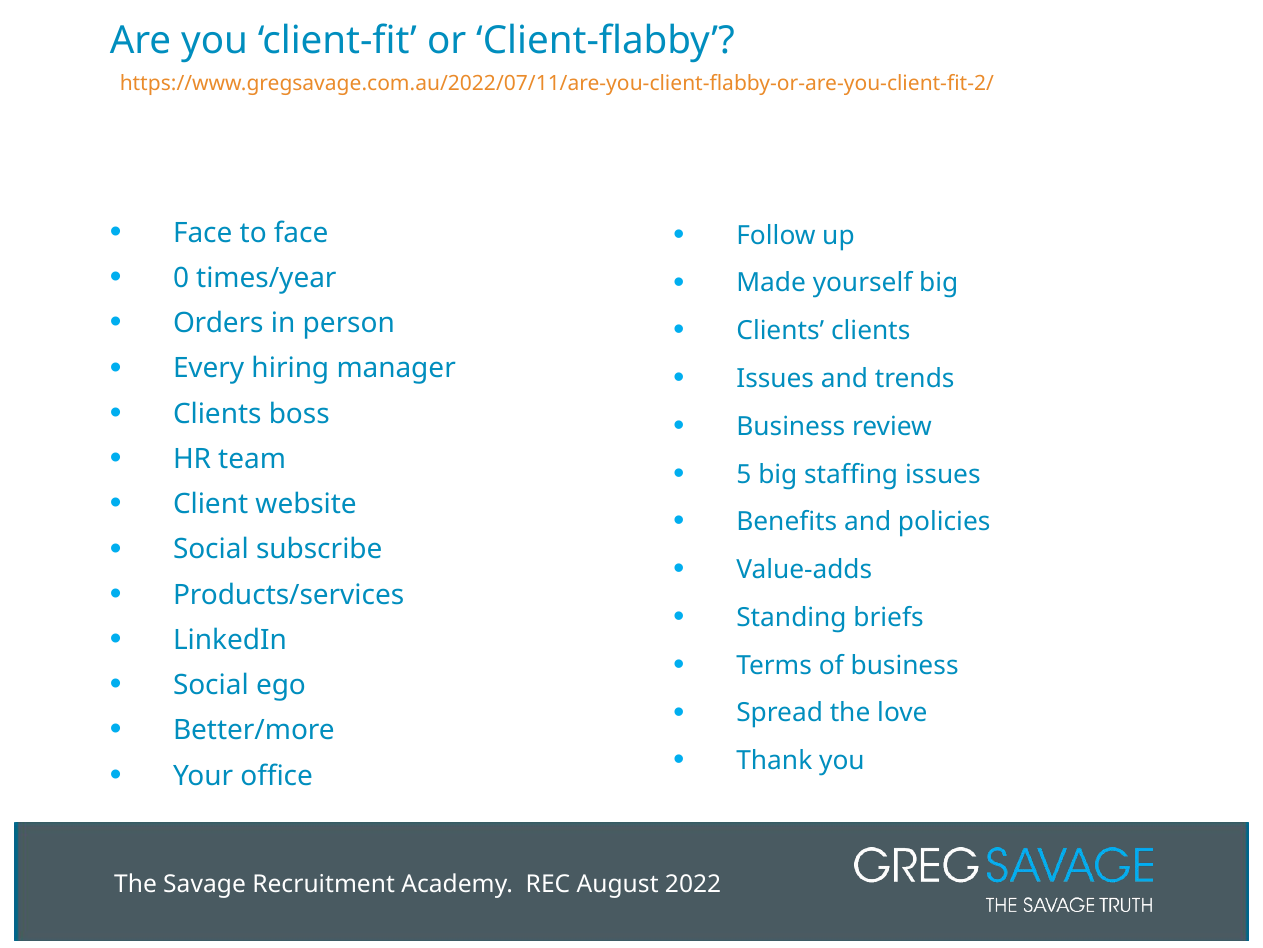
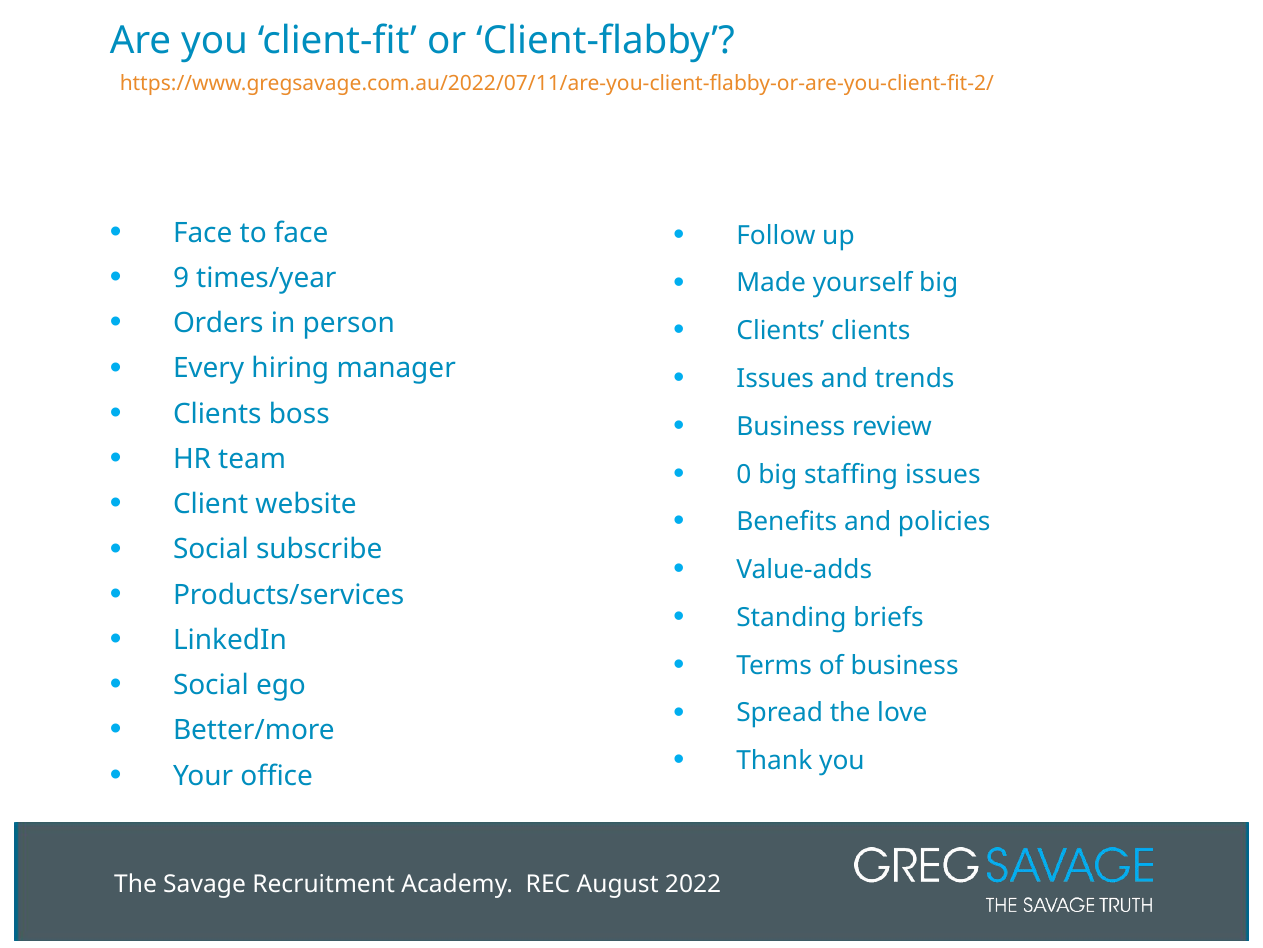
0: 0 -> 9 (181, 278)
5: 5 -> 0 (744, 474)
